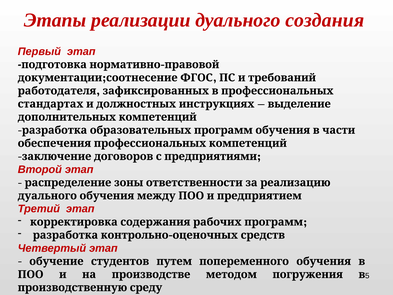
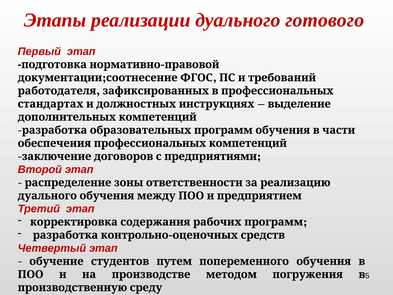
создания: создания -> готового (325, 20)
